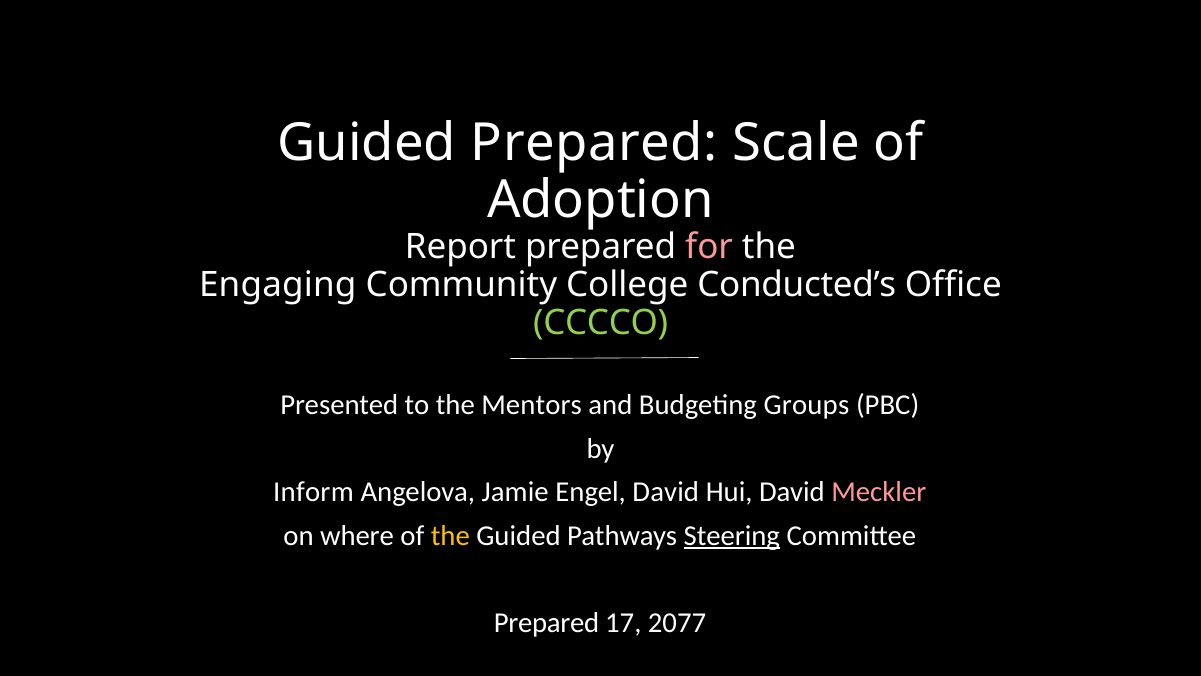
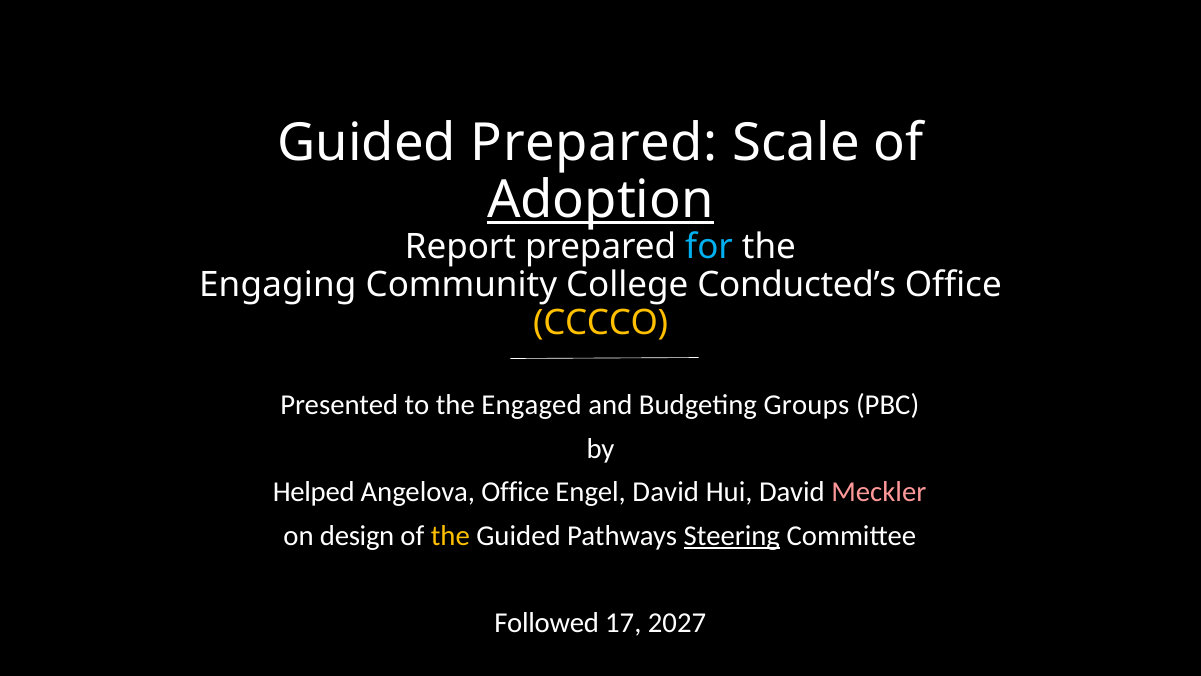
Adoption underline: none -> present (600, 200)
for colour: pink -> light blue (709, 247)
CCCCO colour: light green -> yellow (601, 323)
Mentors: Mentors -> Engaged (532, 405)
Inform: Inform -> Helped (314, 492)
Angelova Jamie: Jamie -> Office (515, 492)
where: where -> design (357, 535)
Prepared: Prepared -> Followed (547, 623)
2077: 2077 -> 2027 (677, 623)
